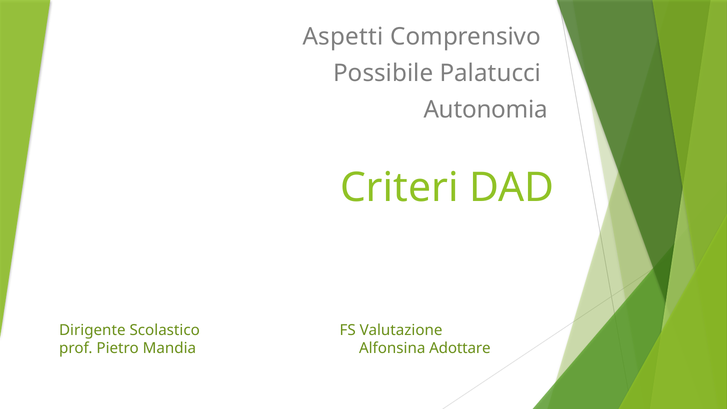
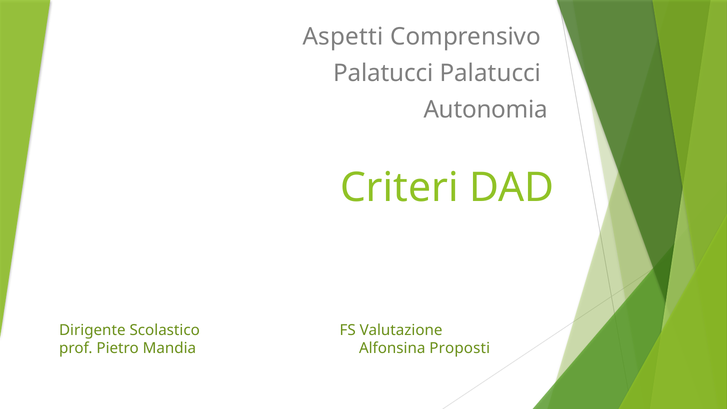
Possibile: Possibile -> Palatucci (383, 73)
Adottare: Adottare -> Proposti (460, 348)
